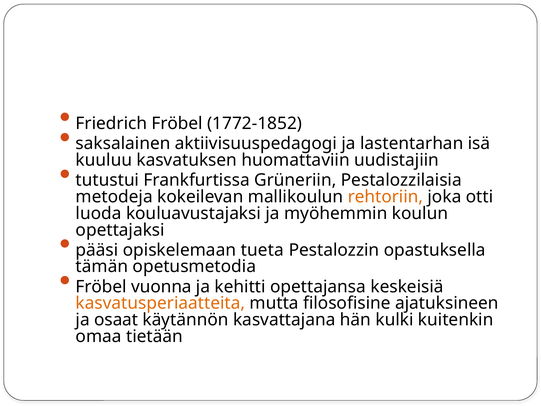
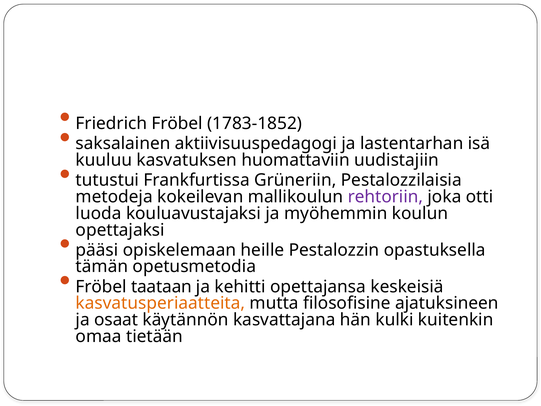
1772-1852: 1772-1852 -> 1783-1852 (255, 123)
rehtoriin colour: orange -> purple (385, 197)
tueta: tueta -> heille (262, 250)
vuonna: vuonna -> taataan (161, 287)
